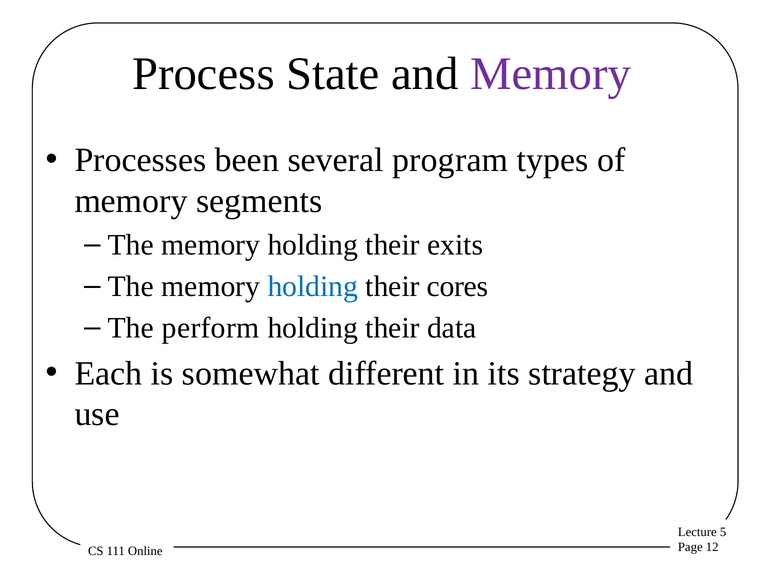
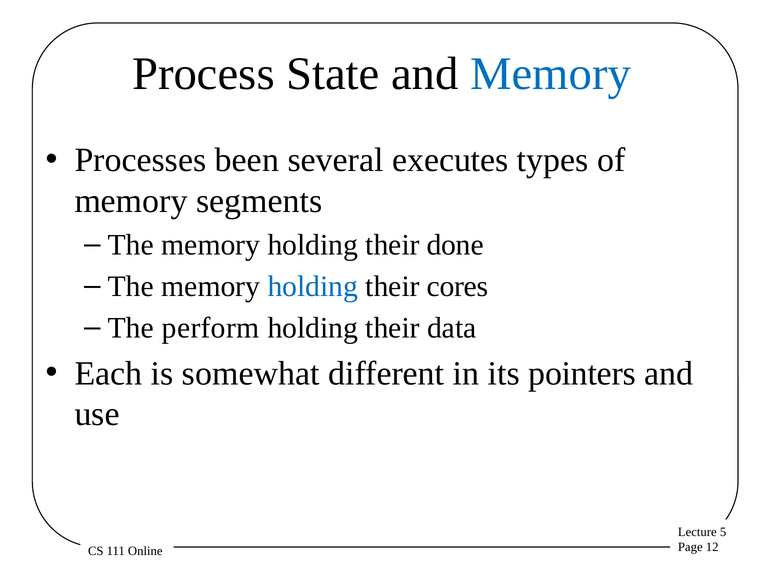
Memory colour: purple -> blue (551, 74)
program: program -> executes (450, 160)
exits: exits -> done (455, 245)
strategy: strategy -> pointers (582, 373)
